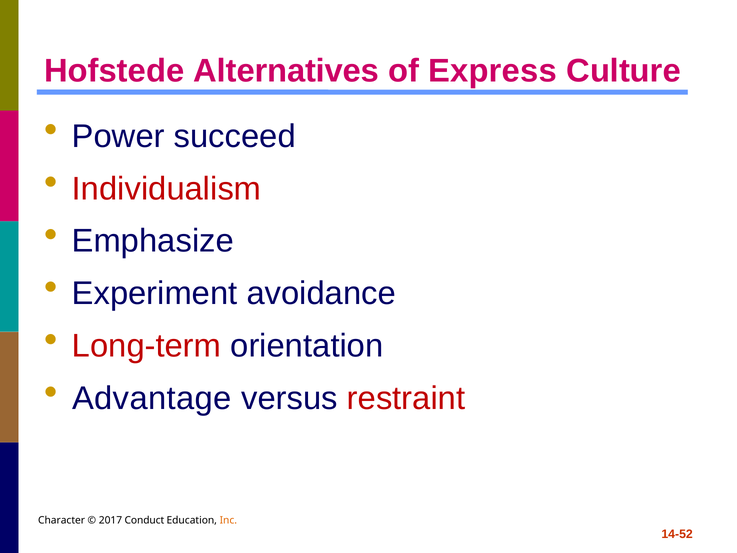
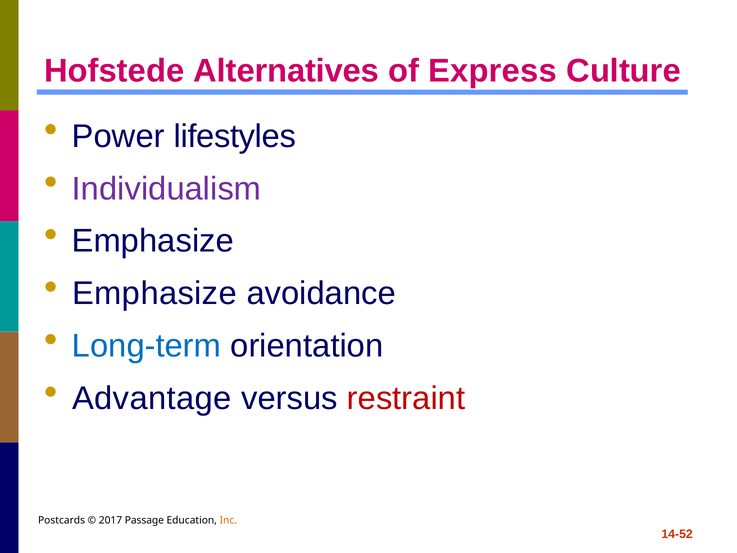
succeed: succeed -> lifestyles (235, 136)
Individualism colour: red -> purple (167, 189)
Experiment: Experiment -> Emphasize (155, 293)
Long-term colour: red -> blue (147, 346)
Character: Character -> Postcards (62, 520)
Conduct: Conduct -> Passage (144, 520)
